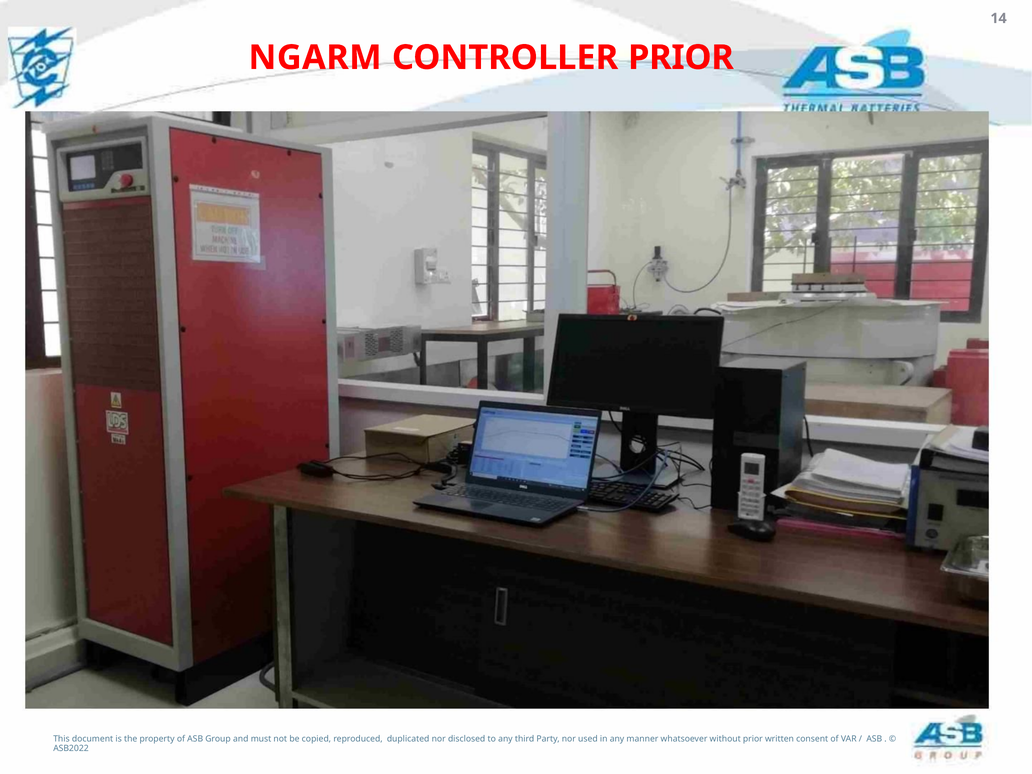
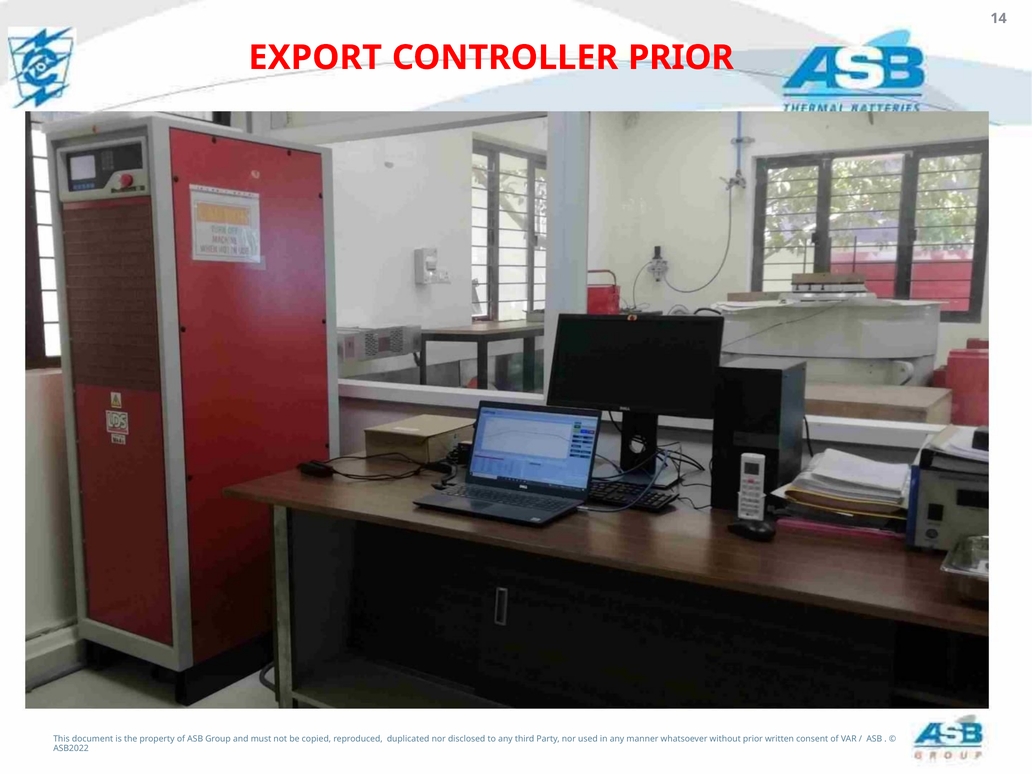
NGARM: NGARM -> EXPORT (315, 58)
